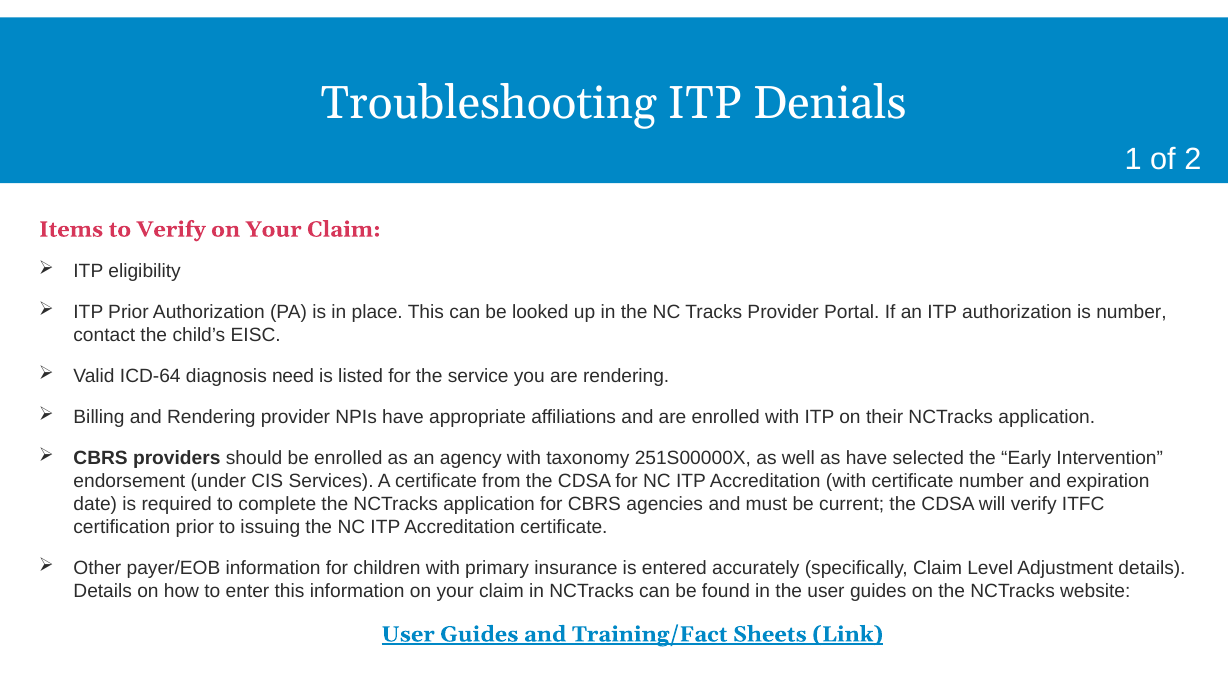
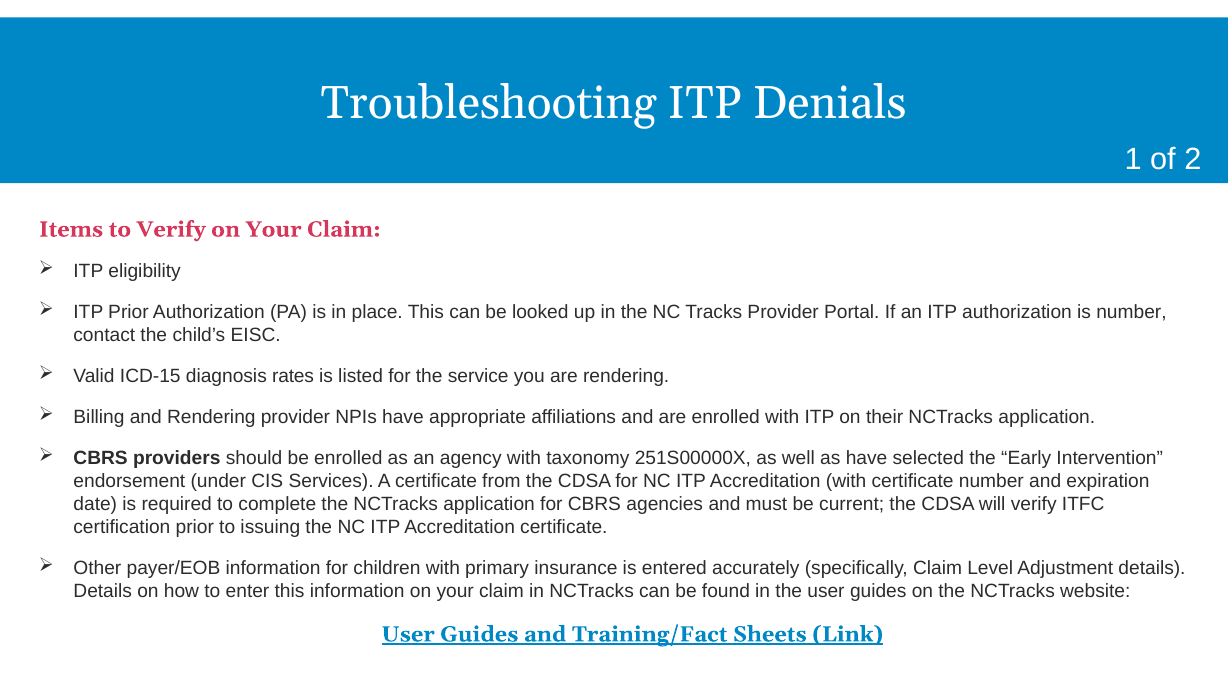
ICD-64: ICD-64 -> ICD-15 (150, 376)
need: need -> rates (293, 376)
